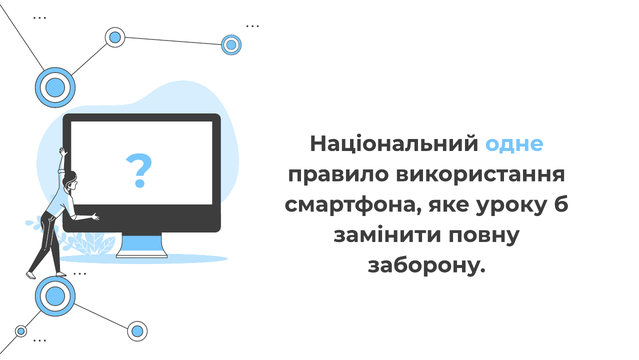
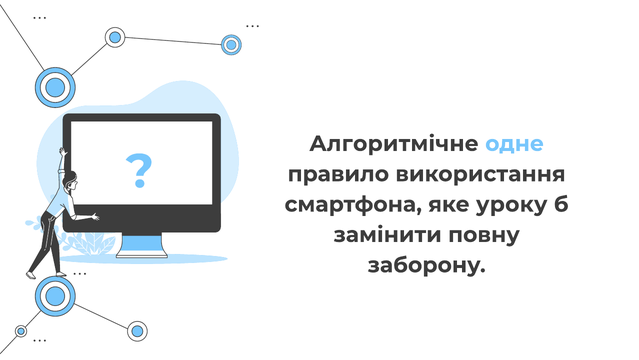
Національний: Національний -> Алгоритмічне (394, 143)
